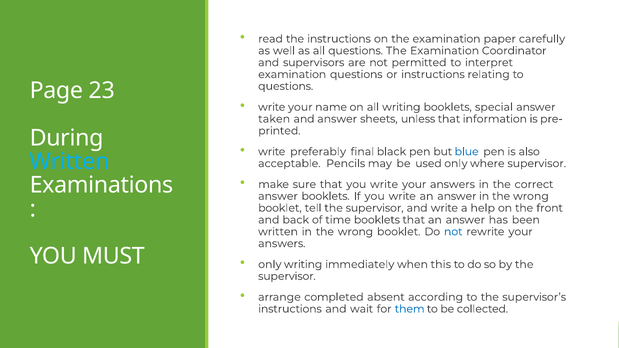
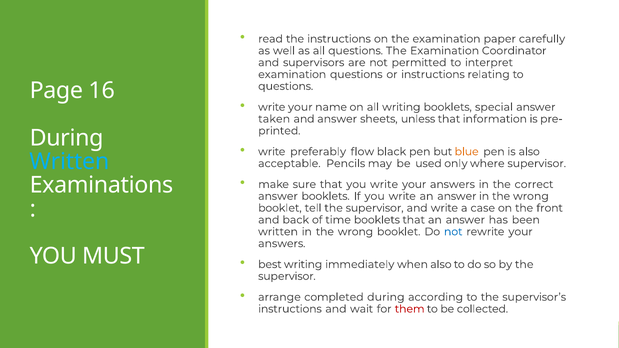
23: 23 -> 16 (102, 91)
final: final -> flow (362, 152)
blue colour: blue -> orange (467, 152)
help: help -> case (483, 208)
only: only -> best (270, 265)
when this: this -> also (441, 265)
completed absent: absent -> during (386, 297)
them colour: blue -> red (410, 309)
